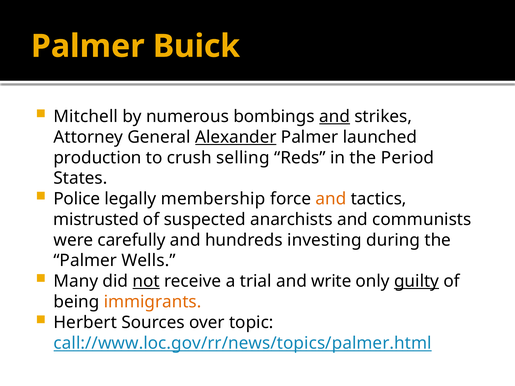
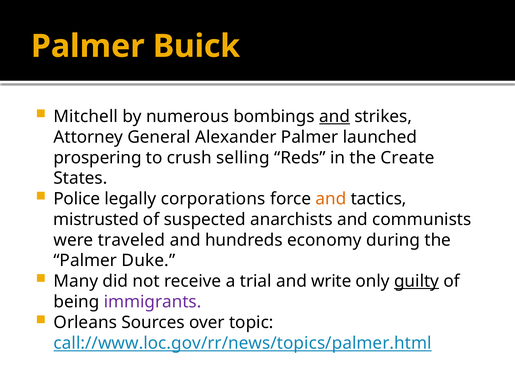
Alexander underline: present -> none (236, 137)
production: production -> prospering (98, 158)
Period: Period -> Create (408, 158)
membership: membership -> corporations (213, 199)
carefully: carefully -> traveled (131, 240)
investing: investing -> economy (324, 240)
Wells: Wells -> Duke (148, 261)
not underline: present -> none (146, 281)
immigrants colour: orange -> purple (153, 302)
Herbert: Herbert -> Orleans (85, 323)
